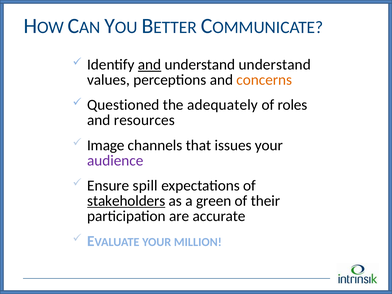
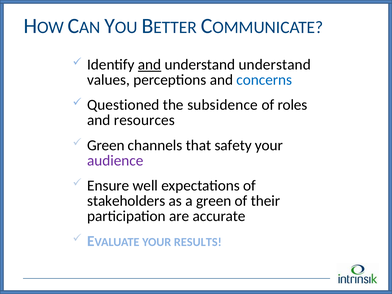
concerns colour: orange -> blue (264, 80)
adequately: adequately -> subsidence (223, 105)
Image: Image -> Green (106, 145)
issues: issues -> safety (233, 145)
spill: spill -> well (145, 186)
stakeholders underline: present -> none (126, 201)
MILLION: MILLION -> RESULTS (198, 242)
